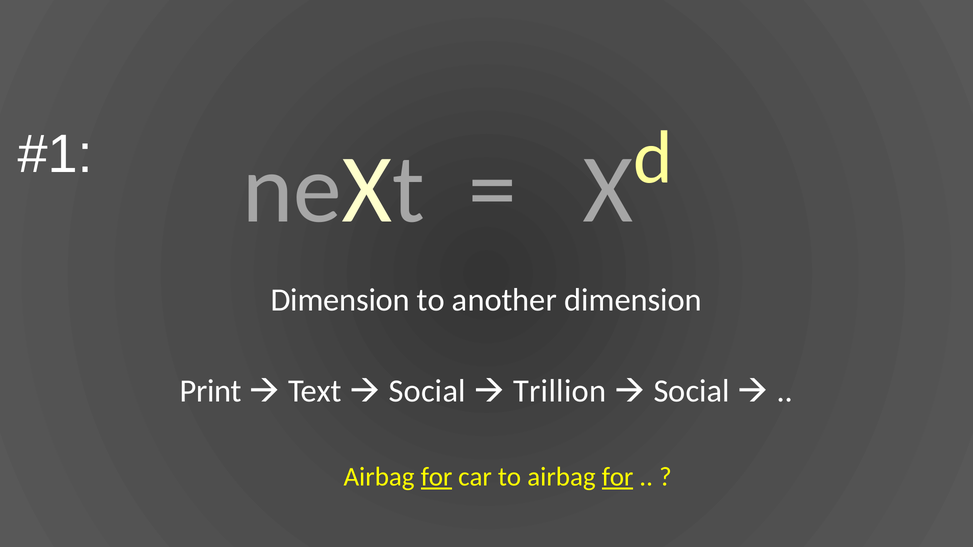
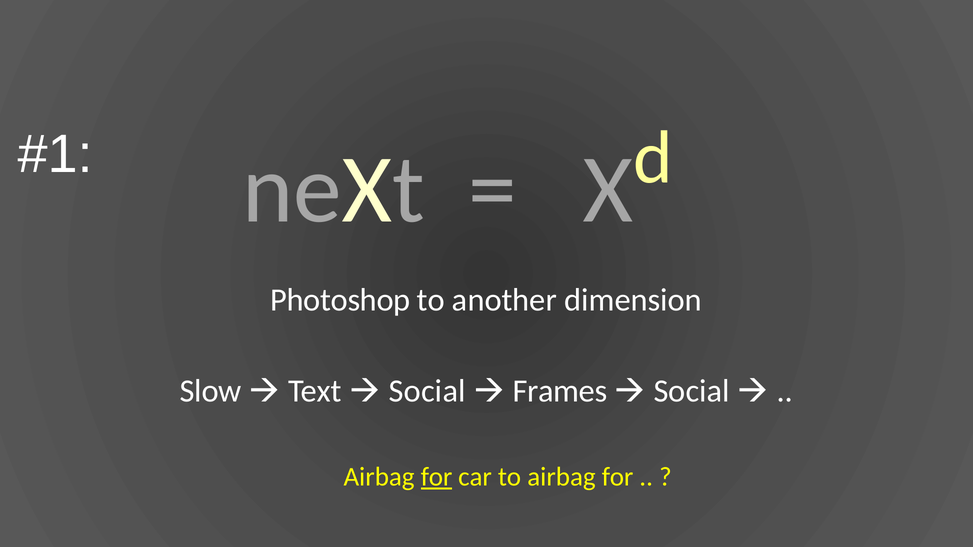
Dimension: Dimension -> Photoshop (340, 300)
Print: Print -> Slow (211, 391)
Trillion: Trillion -> Frames (560, 391)
for underline: present -> none (618, 477)
